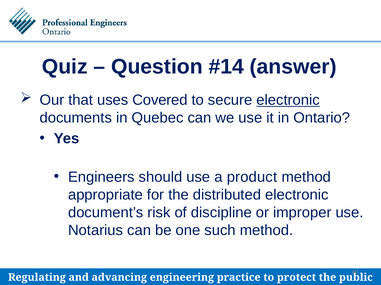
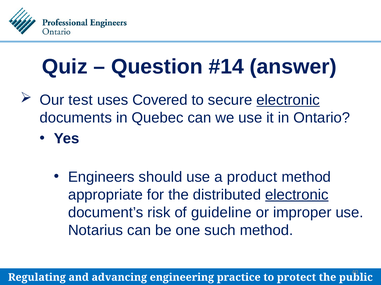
that: that -> test (81, 100)
electronic underline: none -> present (297, 195)
discipline: discipline -> guideline (221, 213)
